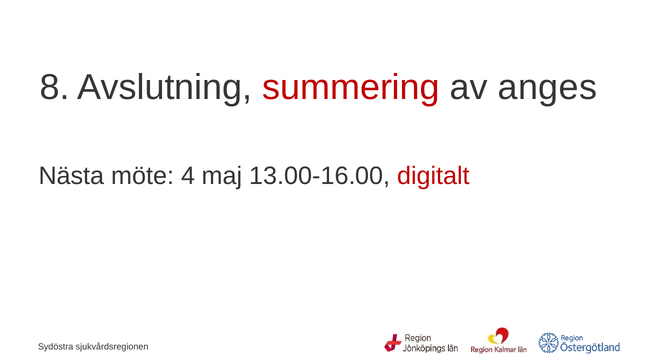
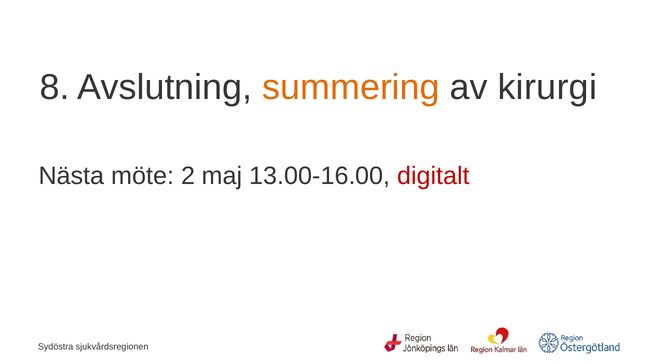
summering colour: red -> orange (351, 87)
anges: anges -> kirurgi (547, 87)
4: 4 -> 2 (188, 176)
